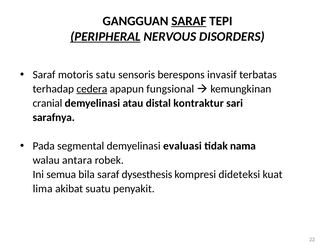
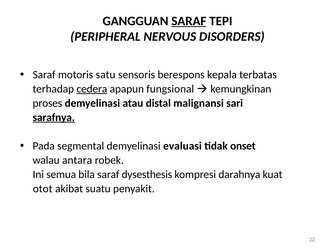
PERIPHERAL underline: present -> none (105, 37)
invasif: invasif -> kepala (222, 75)
cranial: cranial -> proses (47, 103)
kontraktur: kontraktur -> malignansi (199, 103)
sarafnya underline: none -> present (54, 117)
nama: nama -> onset (243, 146)
dideteksi: dideteksi -> darahnya (239, 175)
lima: lima -> otot (43, 189)
